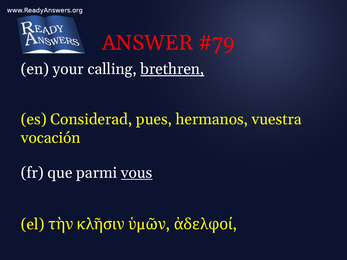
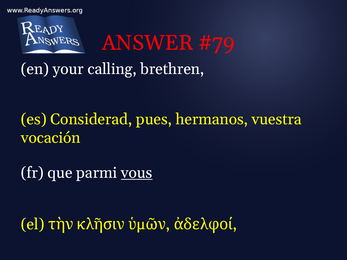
brethren underline: present -> none (172, 69)
